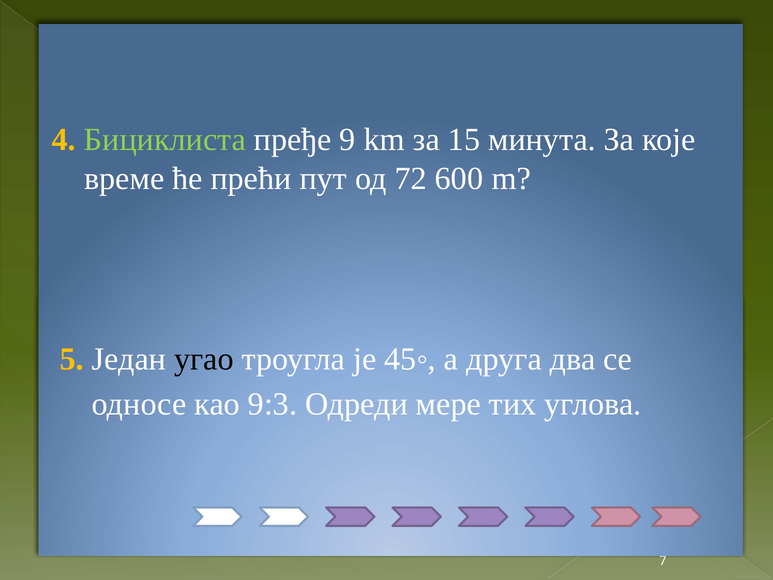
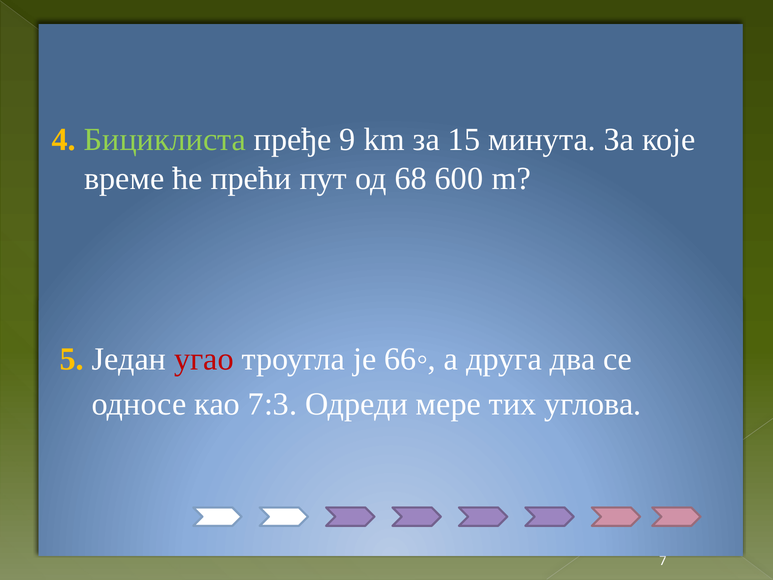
72: 72 -> 68 (411, 178)
угао colour: black -> red (204, 359)
45◦: 45◦ -> 66◦ (410, 359)
9:3: 9:3 -> 7:3 (273, 404)
